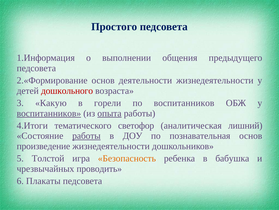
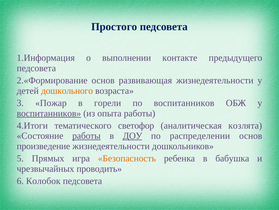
общения: общения -> контакте (180, 58)
деятельности: деятельности -> развивающая (145, 80)
дошкольного colour: red -> orange (67, 90)
Какую: Какую -> Пожар (51, 103)
опыта underline: present -> none (109, 113)
лишний: лишний -> козлята (245, 125)
ДОУ underline: none -> present (133, 135)
познавательная: познавательная -> распределении (200, 135)
Толстой: Толстой -> Прямых (48, 158)
Плакаты: Плакаты -> Колобок (43, 180)
